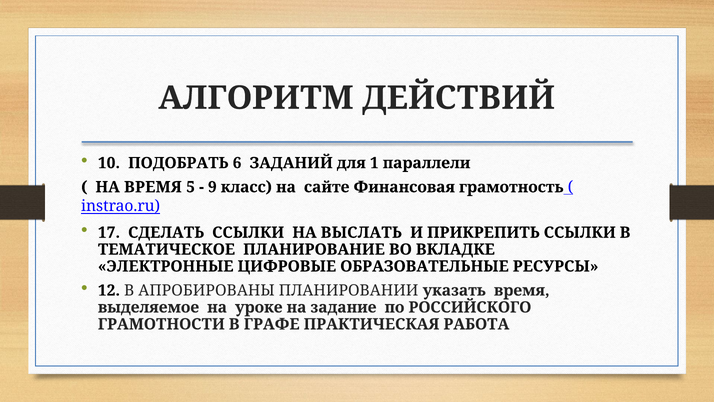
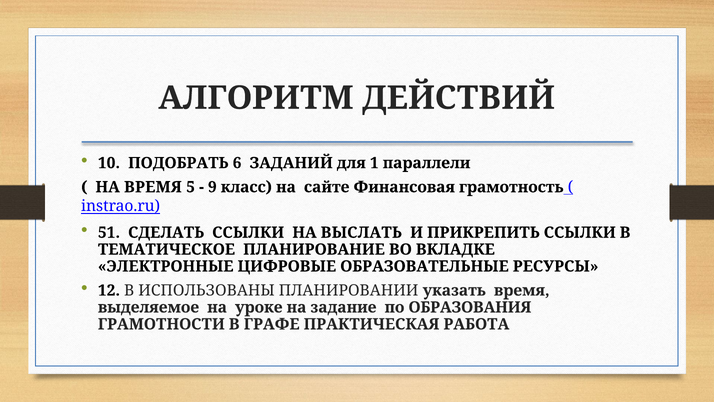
17: 17 -> 51 (109, 232)
АПРОБИРОВАНЫ: АПРОБИРОВАНЫ -> ИСПОЛЬЗОВАНЫ (207, 290)
РОССИЙСКОГО: РОССИЙСКОГО -> ОБРАЗОВАНИЯ (470, 307)
